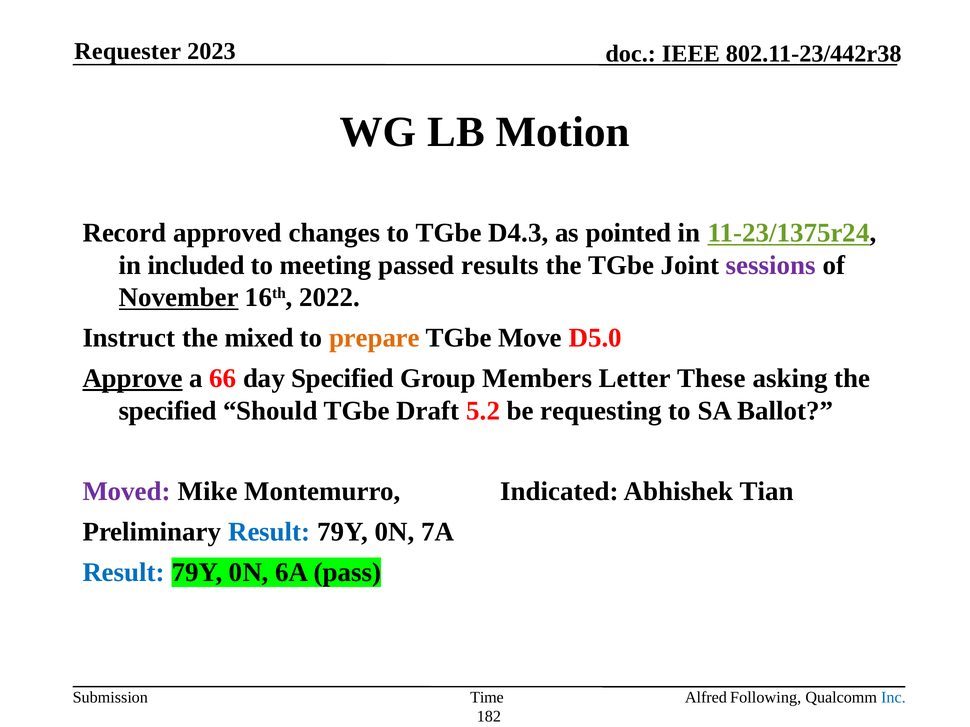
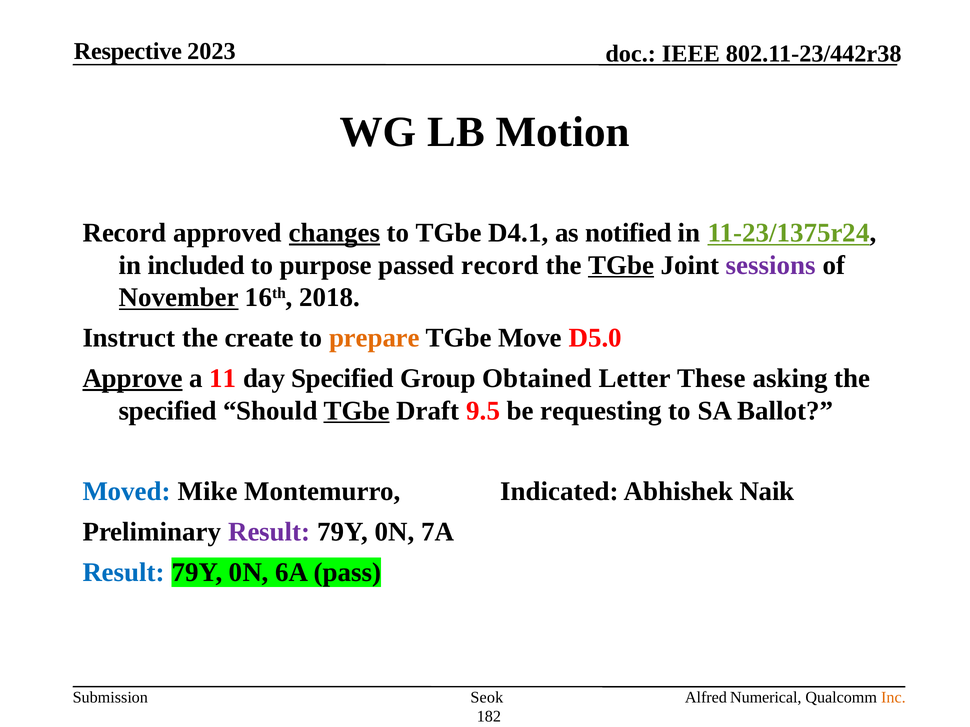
Requester: Requester -> Respective (128, 51)
changes underline: none -> present (334, 233)
D4.3: D4.3 -> D4.1 (518, 233)
pointed: pointed -> notified (629, 233)
meeting: meeting -> purpose (326, 265)
passed results: results -> record (500, 265)
TGbe underline: none -> present (621, 265)
2022: 2022 -> 2018 (330, 298)
mixed: mixed -> create (259, 338)
66: 66 -> 11 (223, 379)
Members: Members -> Obtained (537, 379)
TGbe underline: none -> present (357, 411)
5.2: 5.2 -> 9.5 (483, 411)
Moved colour: purple -> blue (127, 492)
Tian: Tian -> Naik (767, 492)
Result colour: blue -> purple (269, 532)
Time: Time -> Seok (487, 698)
Following: Following -> Numerical (766, 698)
Inc colour: blue -> orange (893, 698)
